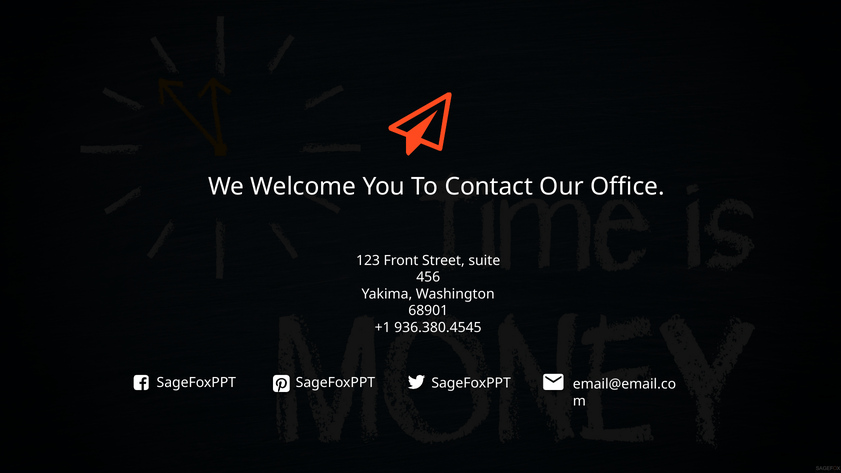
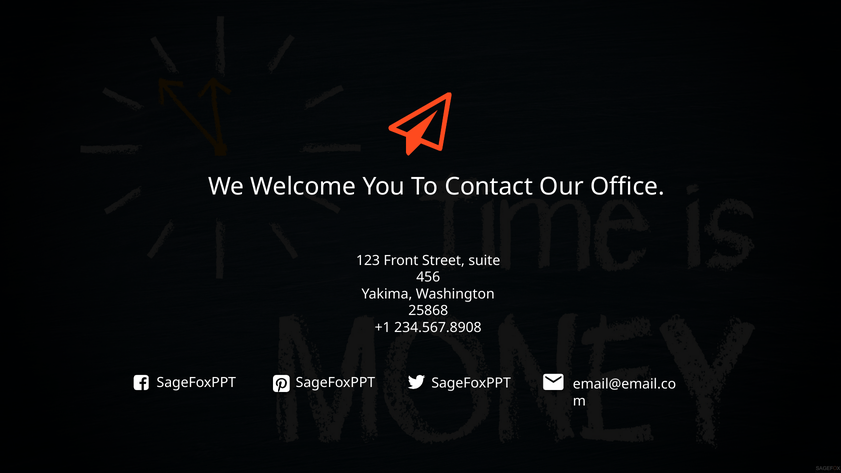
68901: 68901 -> 25868 (428, 311)
936.380.4545: 936.380.4545 -> 234.567.8908 (438, 328)
